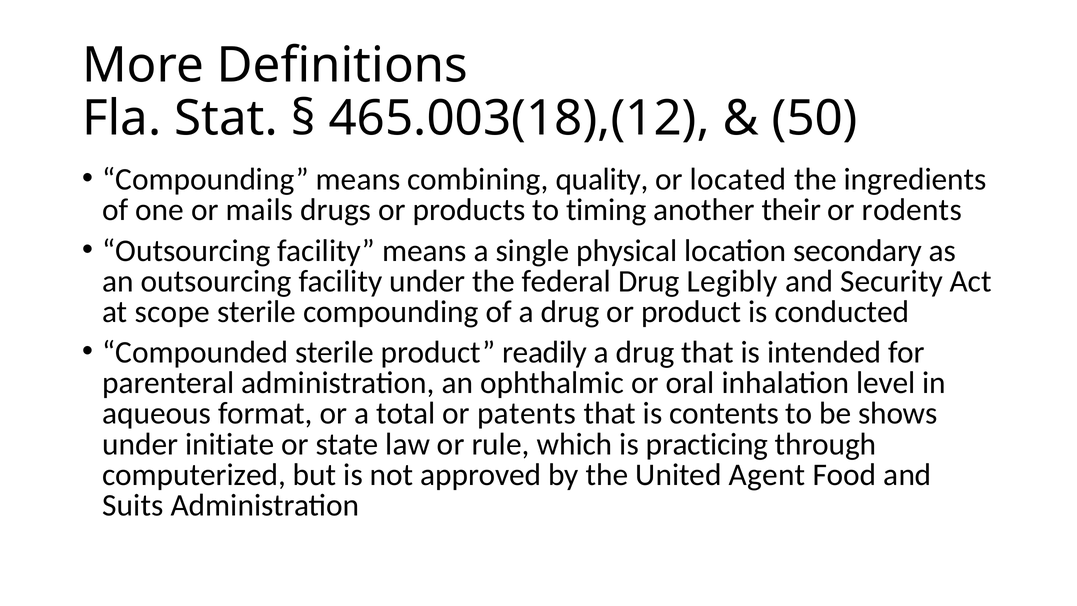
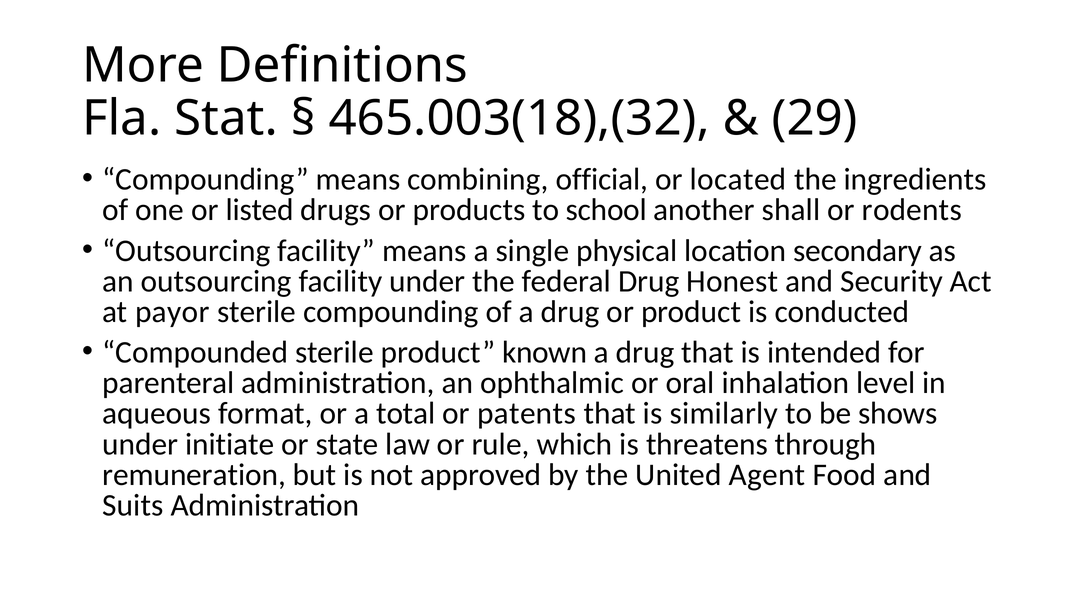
465.003(18),(12: 465.003(18),(12 -> 465.003(18),(32 (519, 119)
50: 50 -> 29 (815, 119)
quality: quality -> official (602, 179)
mails: mails -> listed (260, 210)
timing: timing -> school (606, 210)
their: their -> shall (791, 210)
Legibly: Legibly -> Honest (732, 281)
scope: scope -> payor (172, 312)
readily: readily -> known (545, 352)
contents: contents -> similarly (724, 413)
practicing: practicing -> threatens (707, 444)
computerized: computerized -> remuneration (194, 475)
